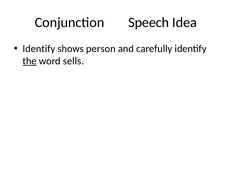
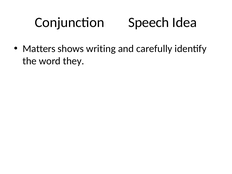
Identify: Identify -> Matters (39, 49)
person: person -> writing (101, 49)
the underline: present -> none (30, 61)
sells: sells -> they (74, 61)
